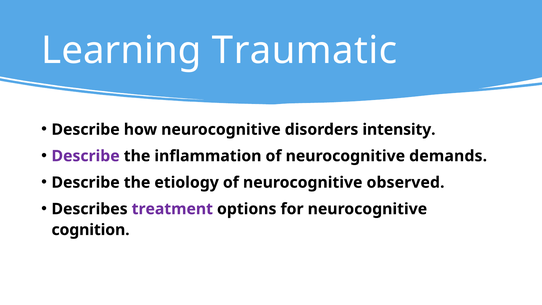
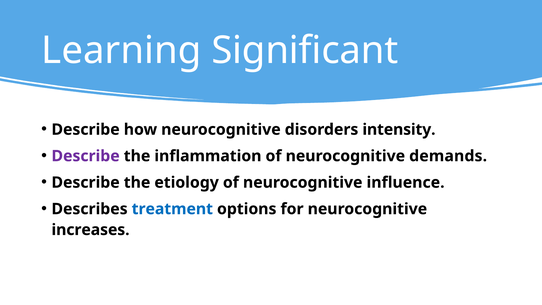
Traumatic: Traumatic -> Significant (305, 50)
observed: observed -> influence (406, 182)
treatment colour: purple -> blue (172, 209)
cognition: cognition -> increases (91, 230)
